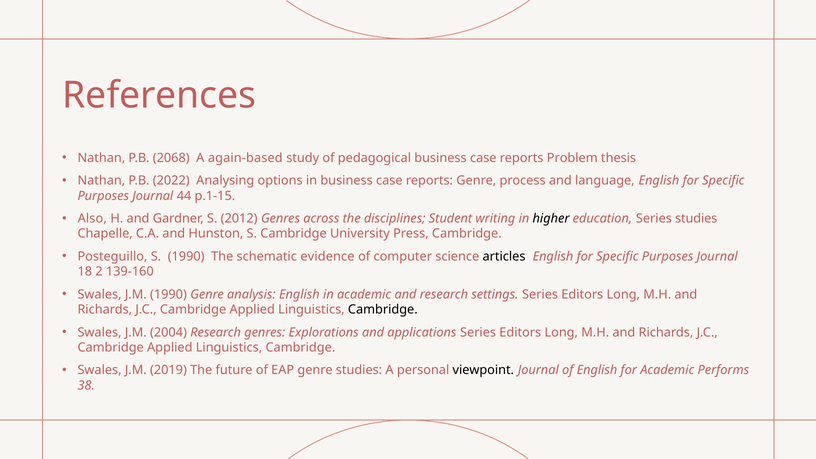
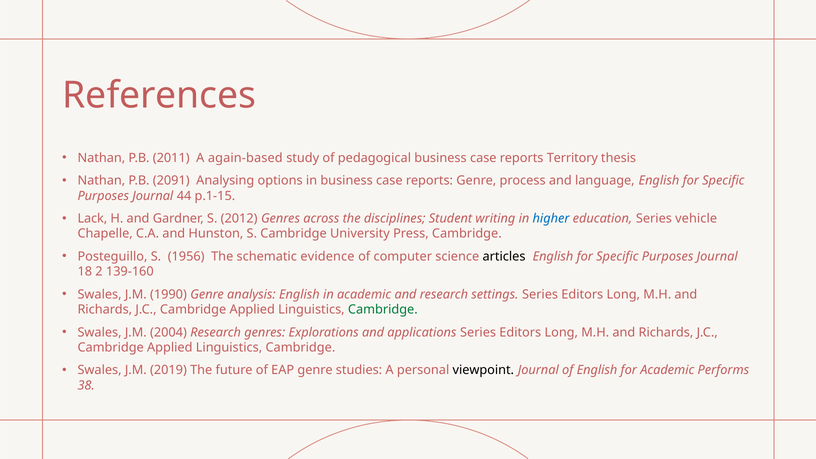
2068: 2068 -> 2011 (171, 158)
Problem: Problem -> Territory (572, 158)
2022: 2022 -> 2091 (171, 181)
Also: Also -> Lack (92, 219)
higher colour: black -> blue (551, 219)
Series studies: studies -> vehicle (696, 219)
S 1990: 1990 -> 1956 (186, 257)
Cambridge colour: black -> green (383, 310)
